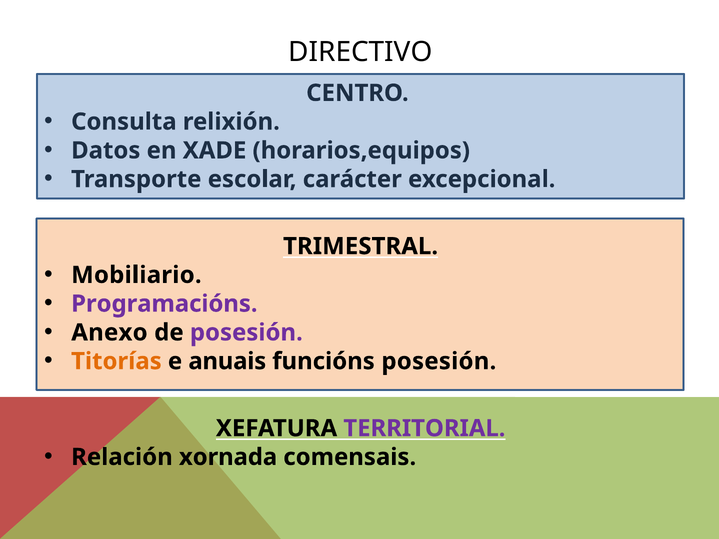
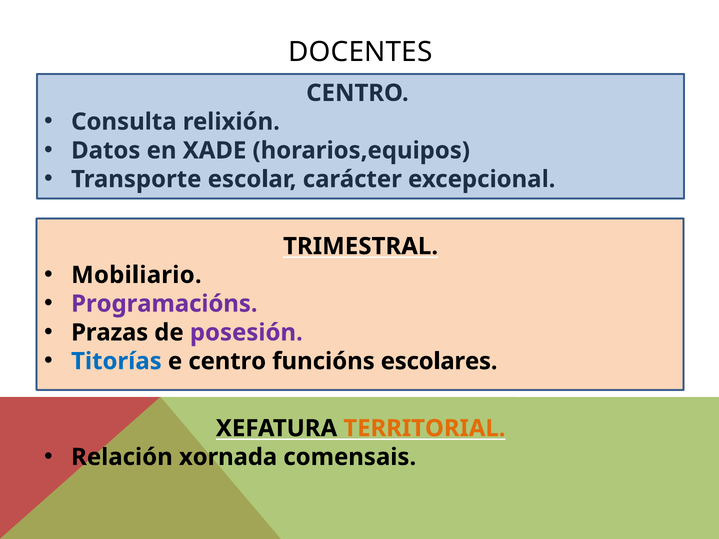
DIRECTIVO: DIRECTIVO -> DOCENTES (360, 52)
Anexo: Anexo -> Prazas (110, 333)
Titorías colour: orange -> blue (116, 361)
e anuais: anuais -> centro (227, 361)
funcións posesión: posesión -> escolares (439, 361)
TERRITORIAL colour: purple -> orange (424, 429)
